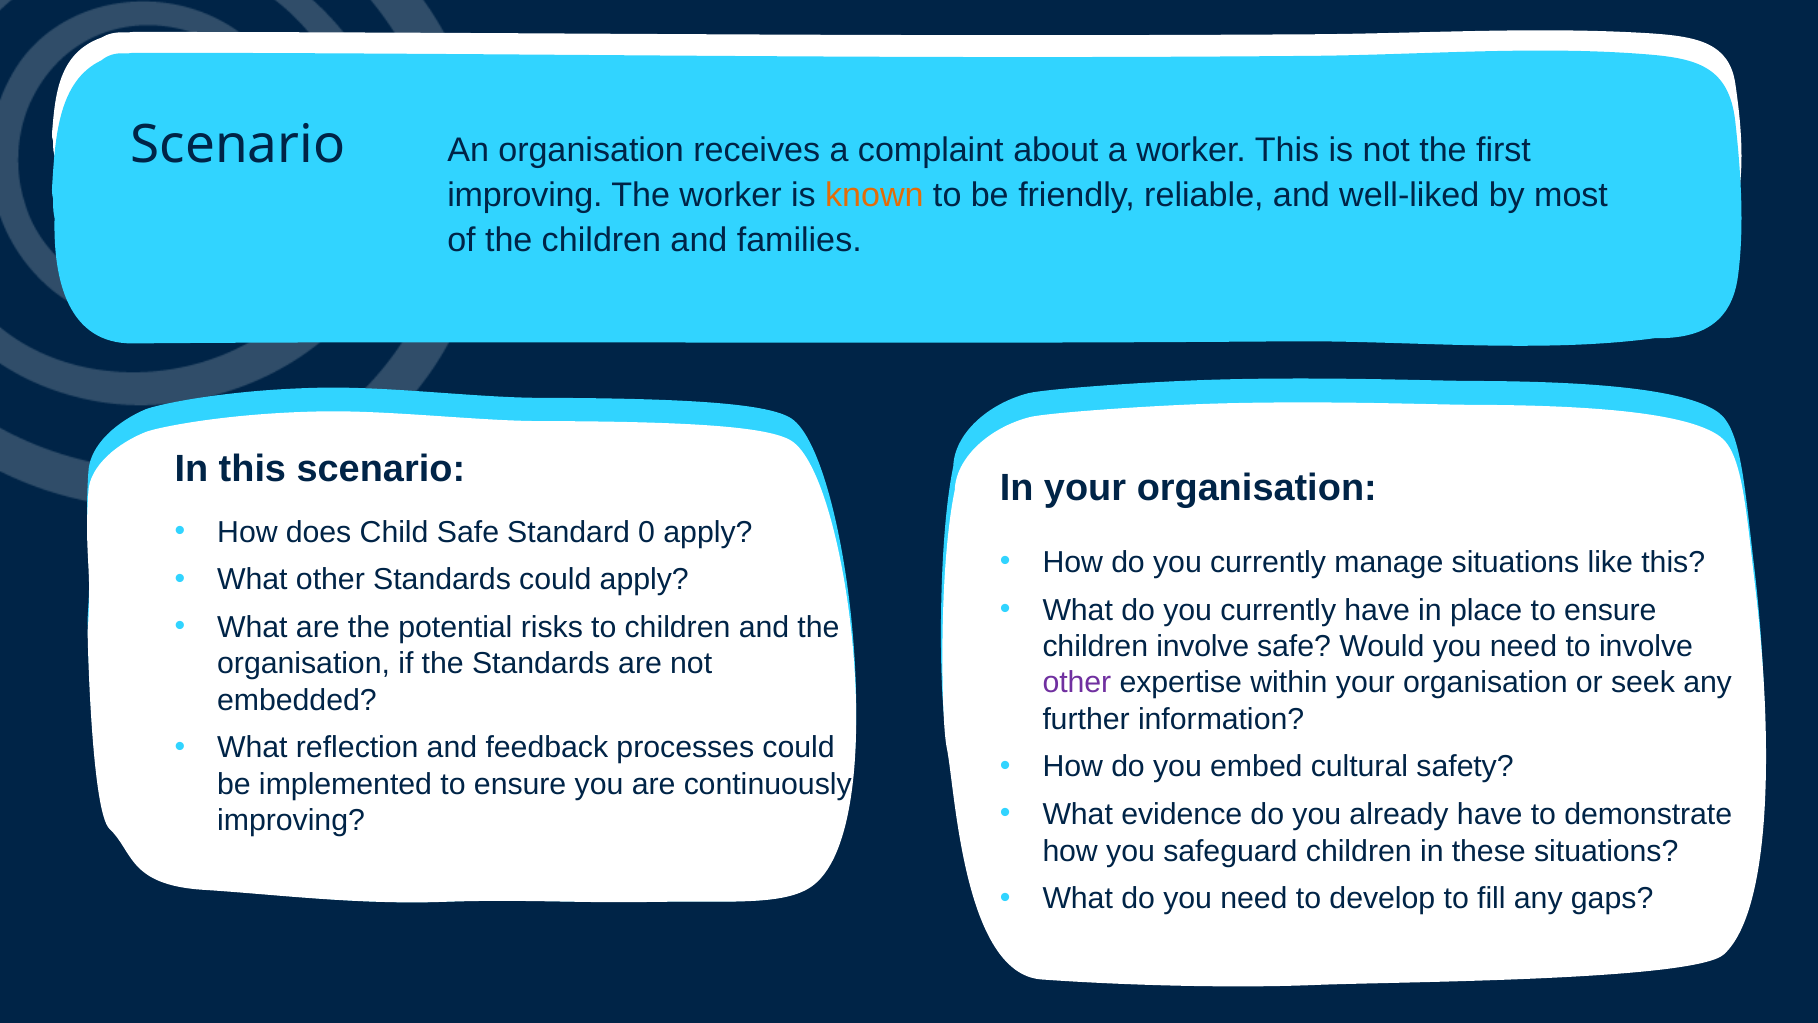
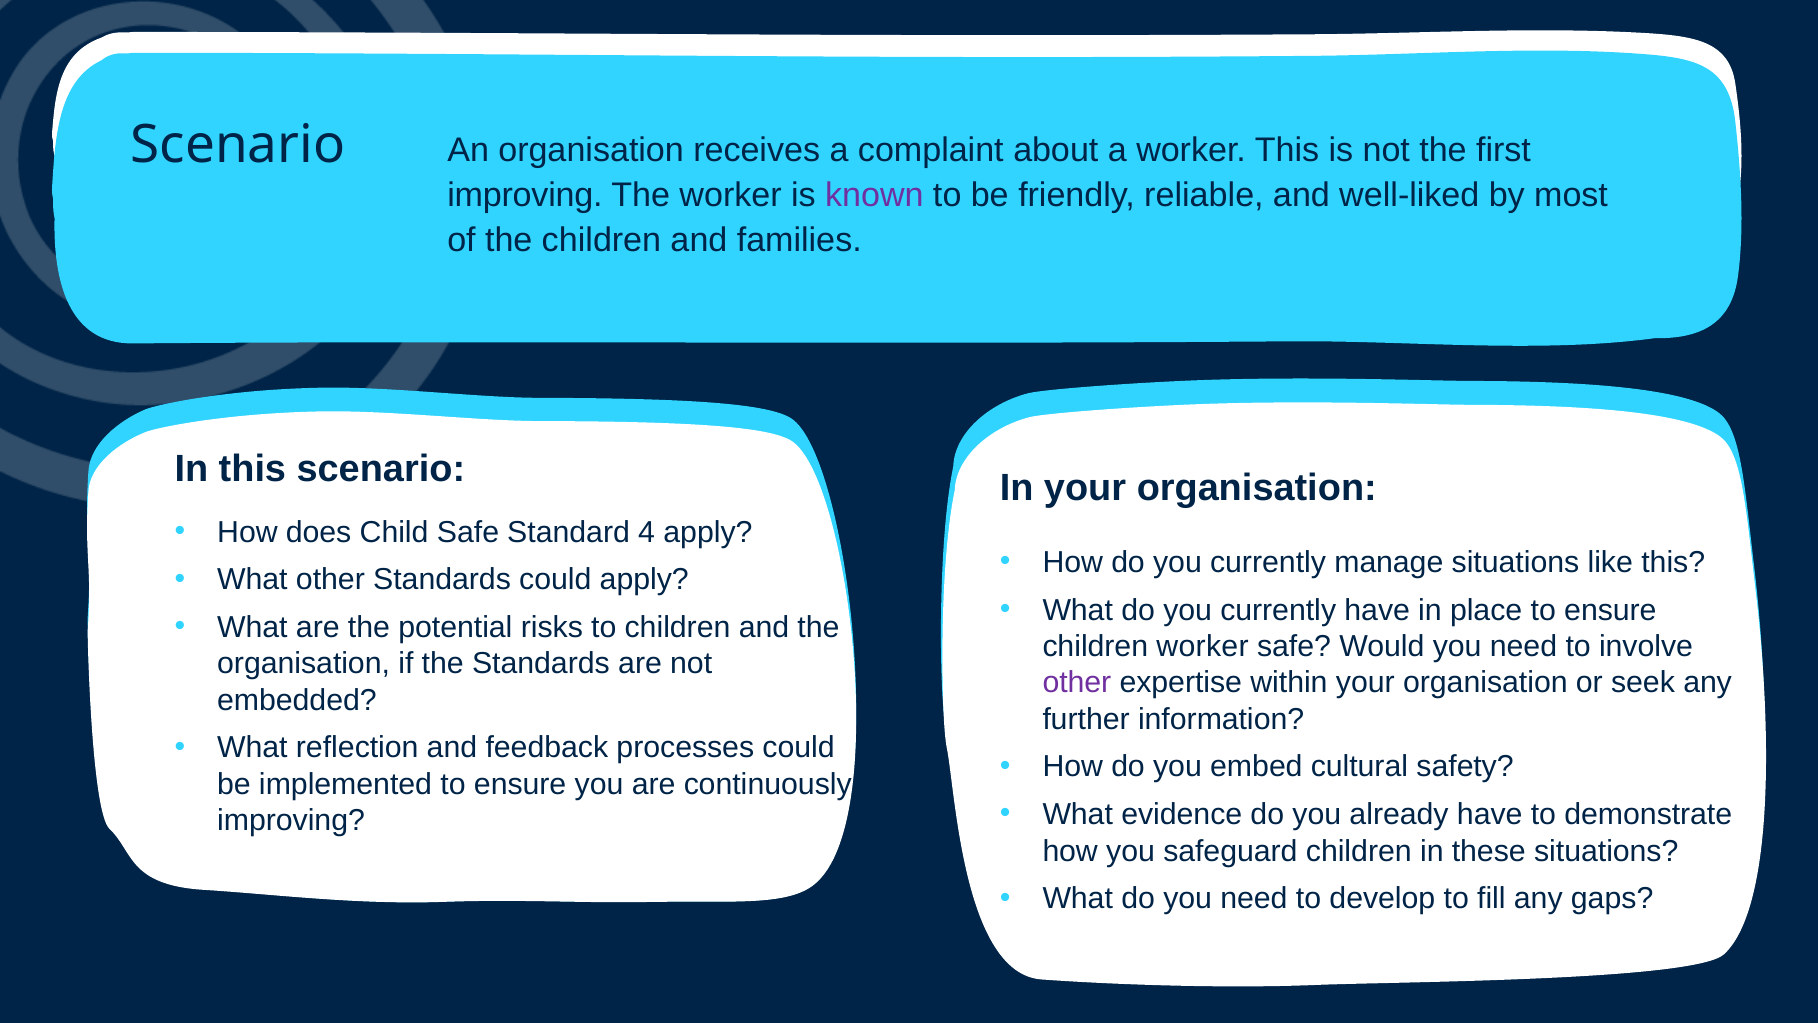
known colour: orange -> purple (874, 195)
0: 0 -> 4 (647, 532)
children involve: involve -> worker (1203, 646)
